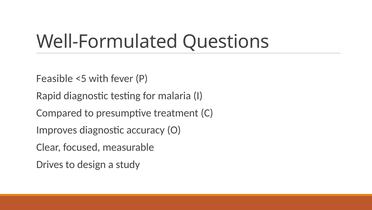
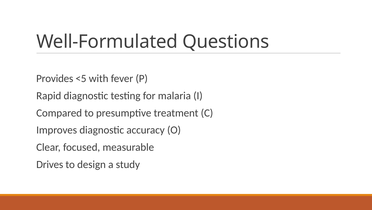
Feasible: Feasible -> Provides (55, 78)
